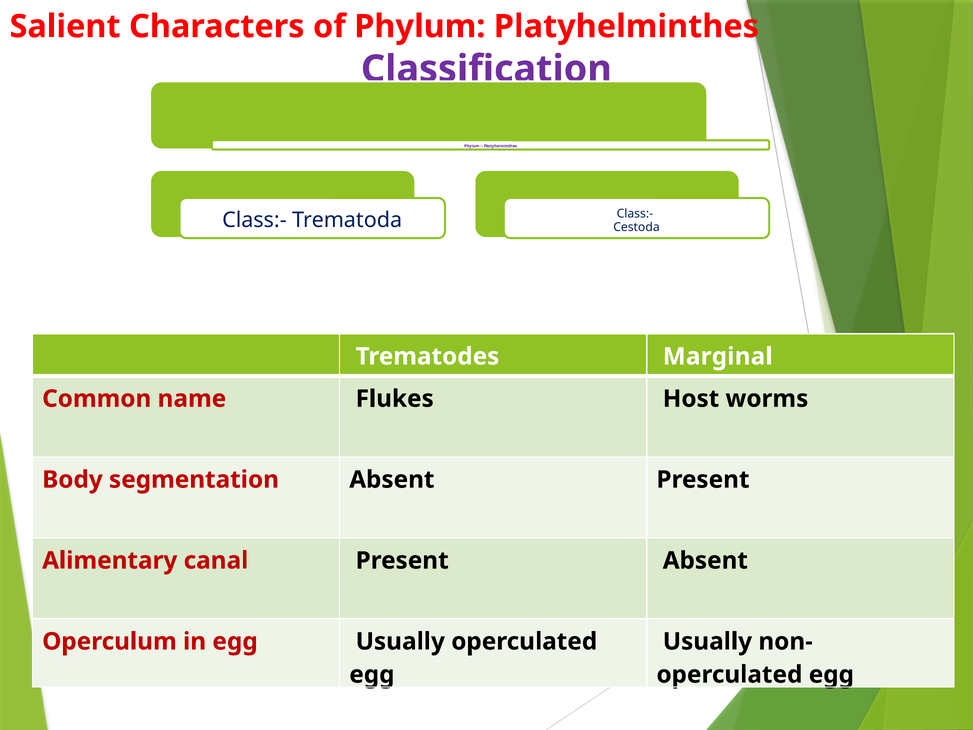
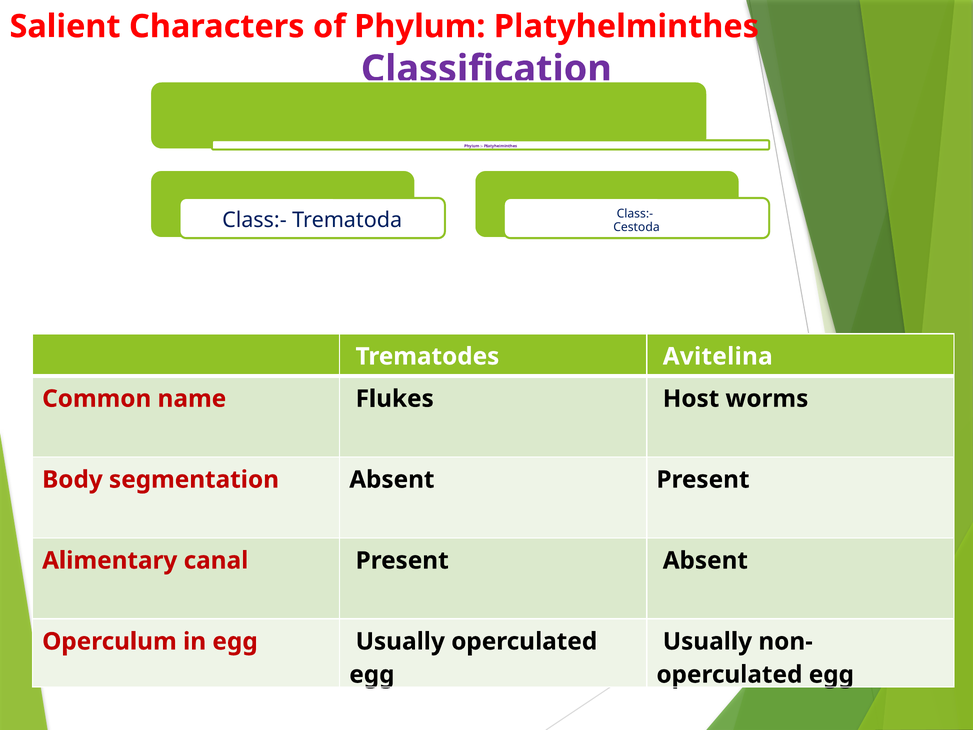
Marginal: Marginal -> Avitelina (718, 356)
